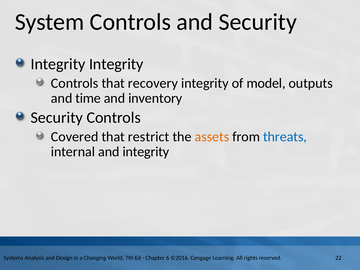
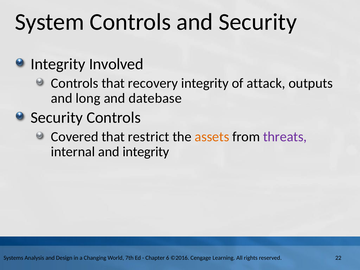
Integrity Integrity: Integrity -> Involved (116, 64)
model: model -> attack (266, 83)
time: time -> long (88, 98)
inventory: inventory -> datebase (155, 98)
threats colour: blue -> purple (285, 137)
